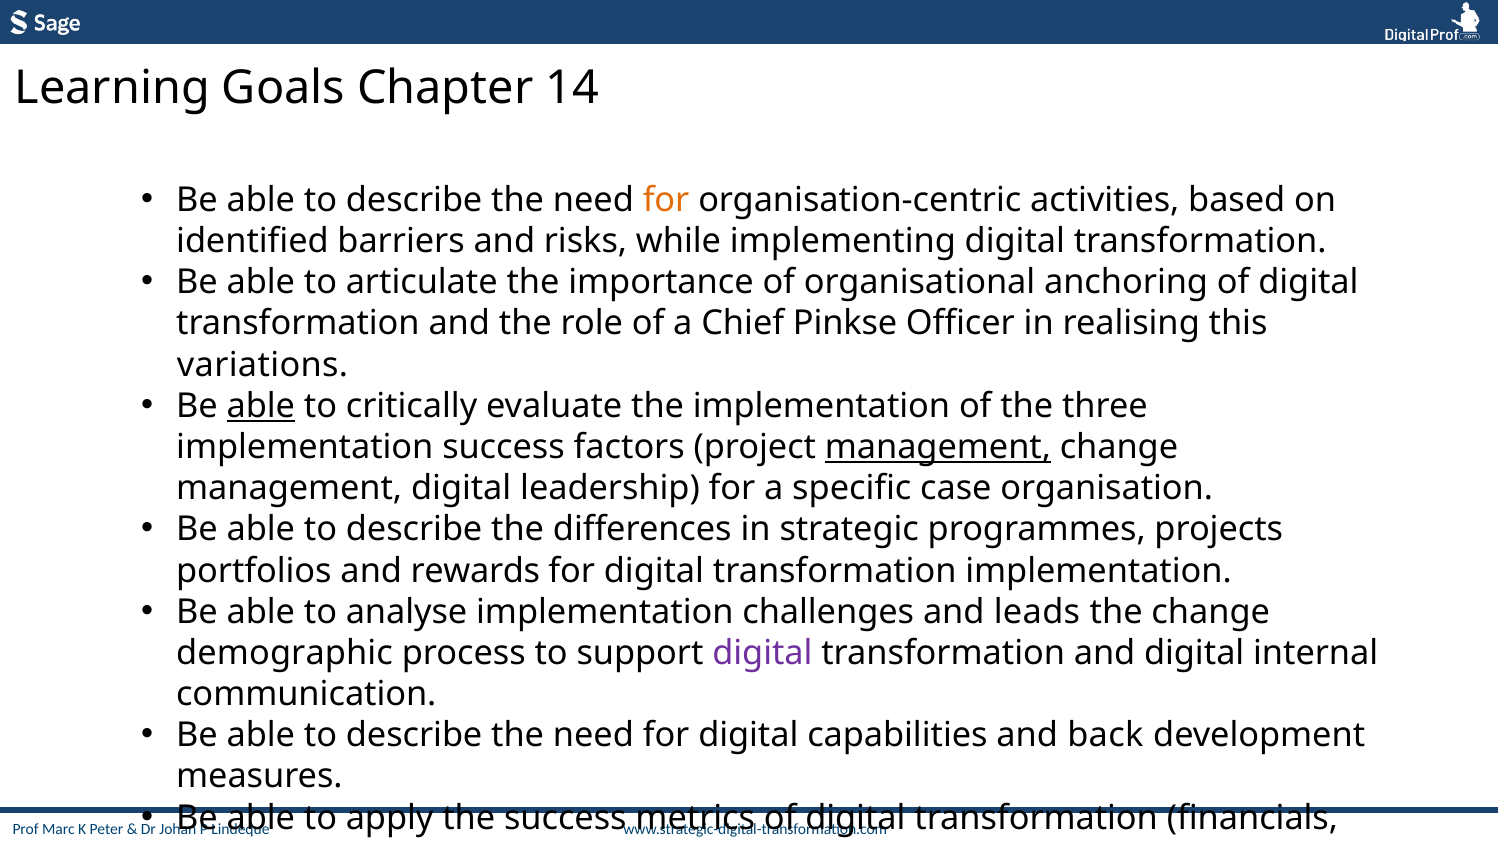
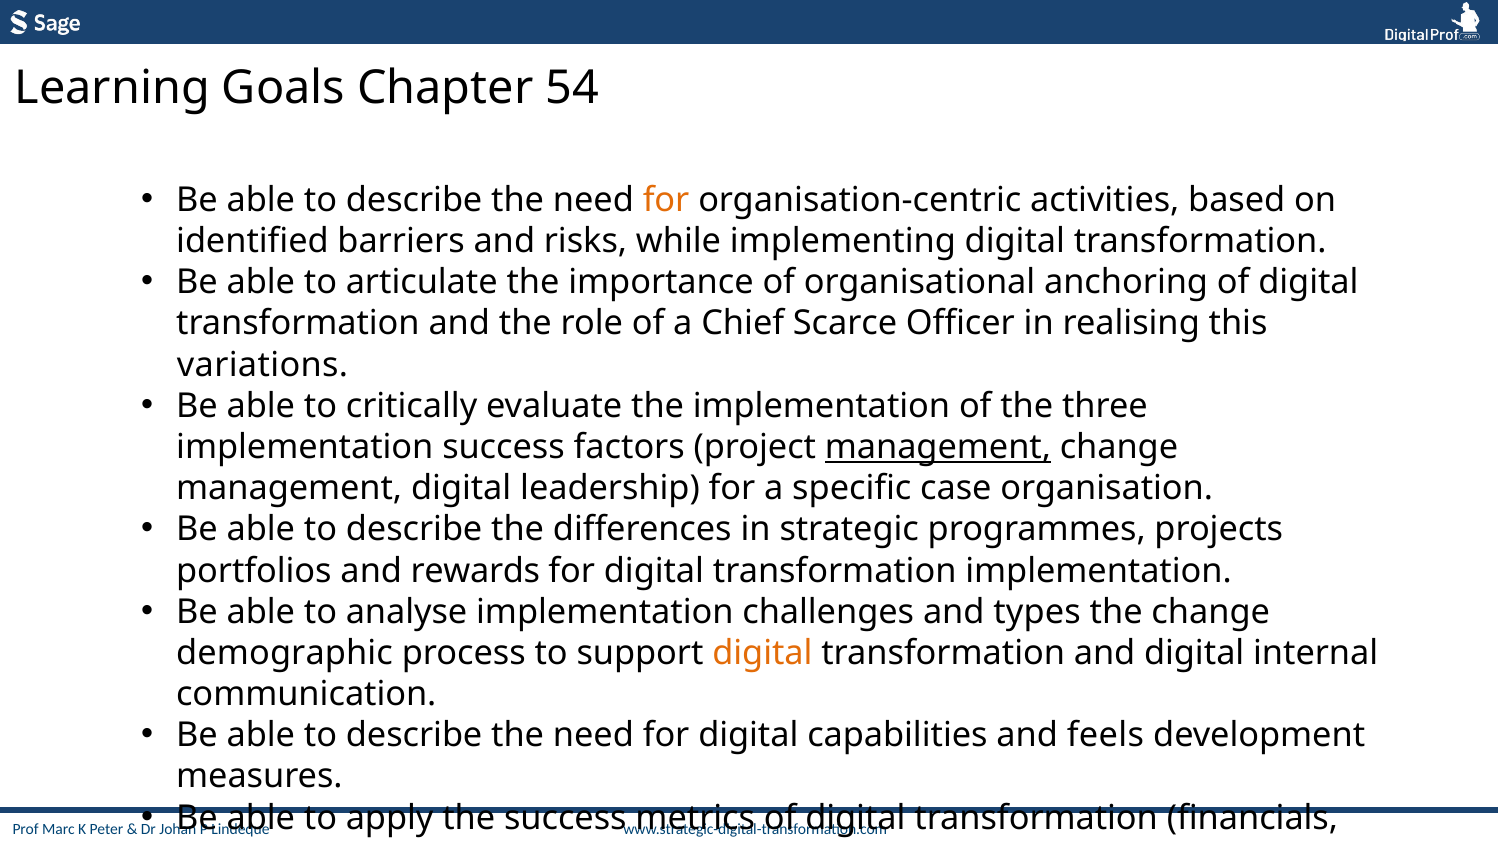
14: 14 -> 54 (572, 88)
Pinkse: Pinkse -> Scarce (845, 323)
able underline: present -> none (261, 406)
leads: leads -> types (1037, 612)
digital colour: purple -> orange (762, 653)
back: back -> feels (1105, 735)
